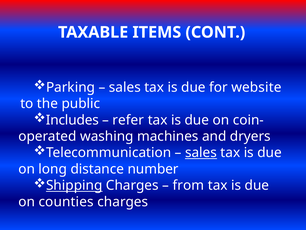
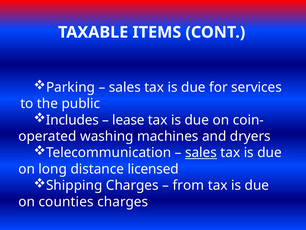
website: website -> services (257, 87)
refer: refer -> lease (128, 120)
number: number -> licensed (153, 169)
Shipping underline: present -> none (74, 185)
